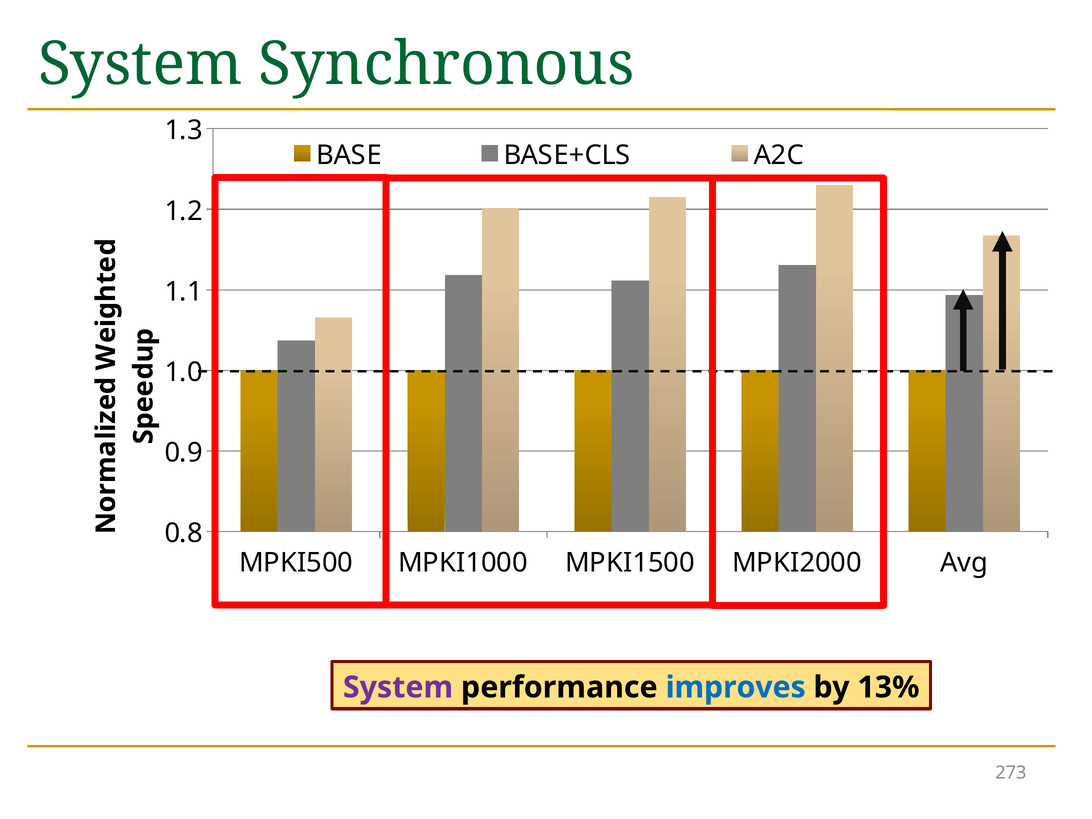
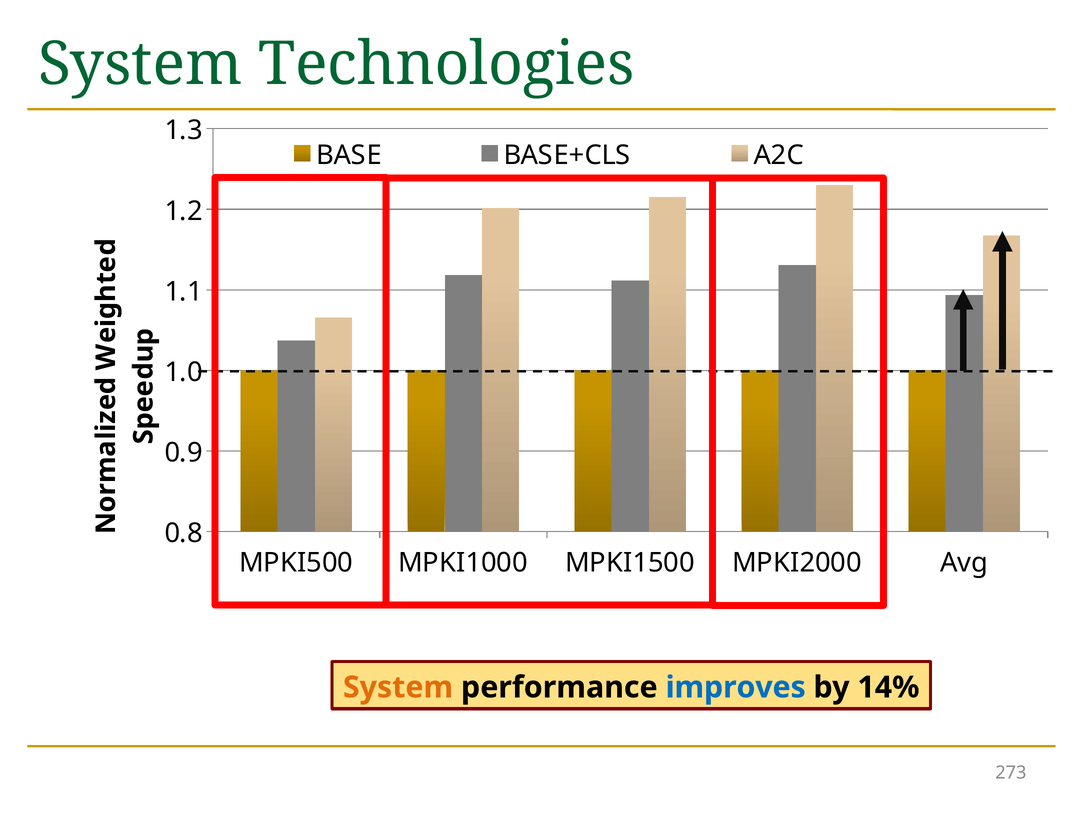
Synchronous: Synchronous -> Technologies (446, 64)
System colour: purple -> orange (398, 687)
13%: 13% -> 14% (888, 687)
